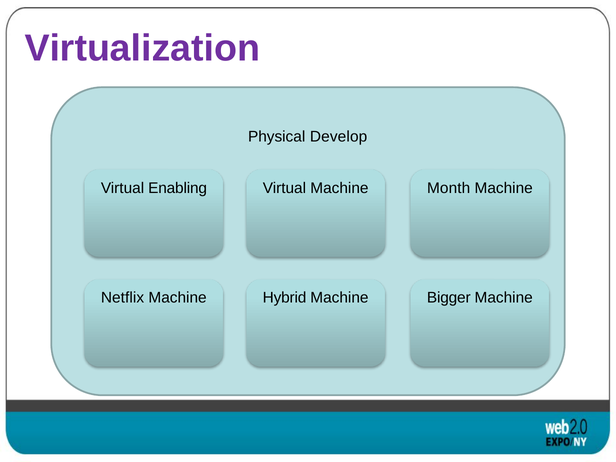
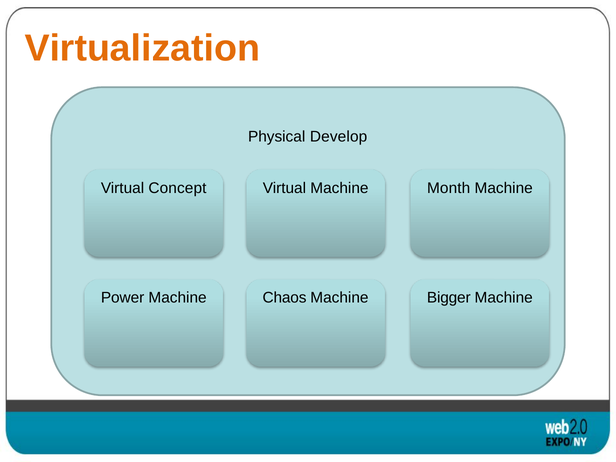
Virtualization colour: purple -> orange (142, 48)
Enabling: Enabling -> Concept (177, 188)
Netflix: Netflix -> Power (123, 298)
Hybrid: Hybrid -> Chaos (285, 298)
